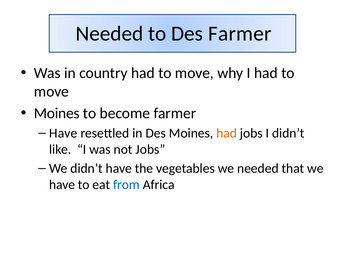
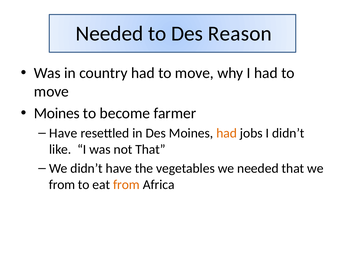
Des Farmer: Farmer -> Reason (240, 34)
not Jobs: Jobs -> That (150, 149)
have: have -> from (62, 185)
from colour: blue -> orange (126, 185)
